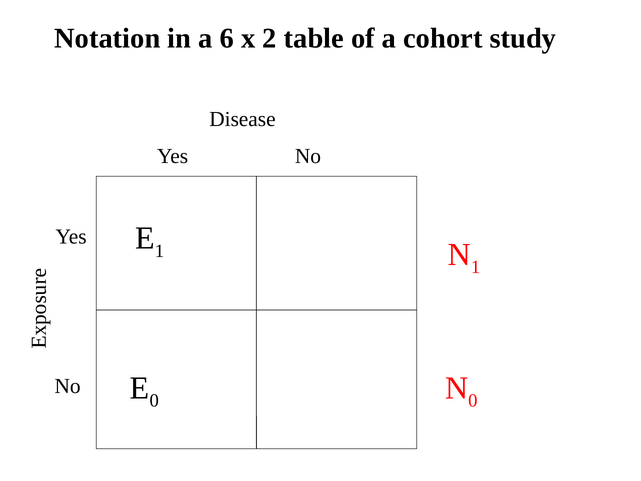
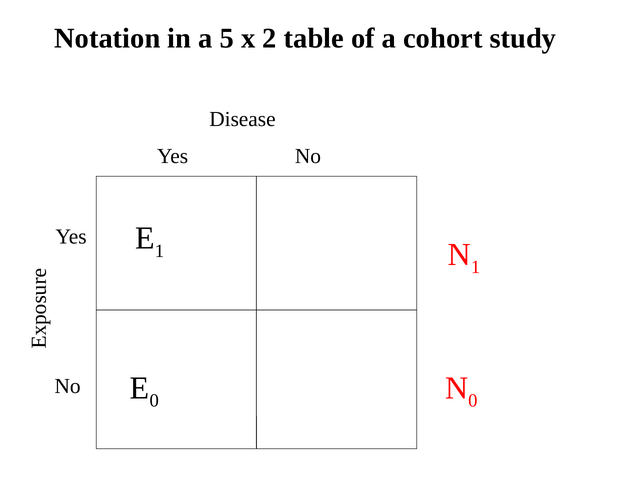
6: 6 -> 5 (227, 38)
